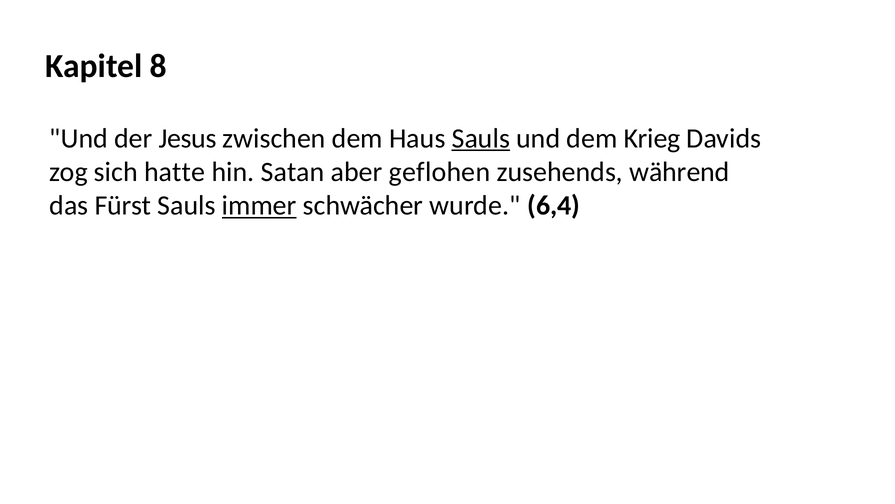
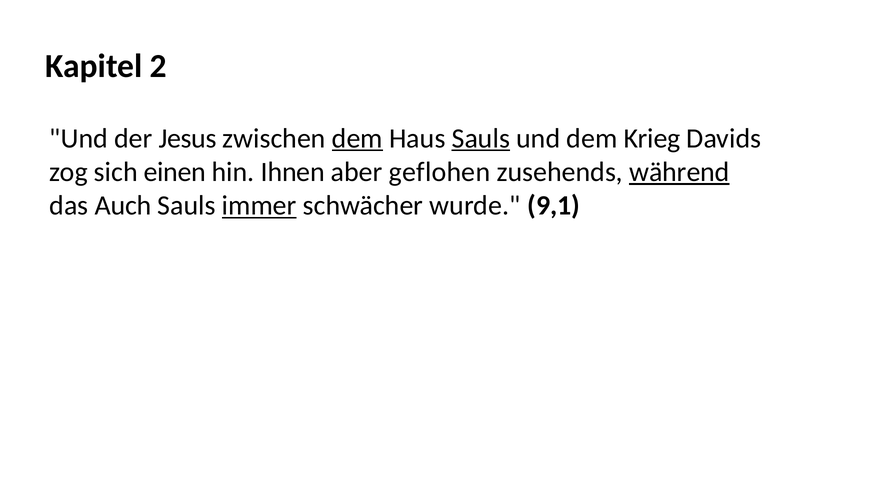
8: 8 -> 2 (158, 66)
dem underline: none -> present (357, 138)
hatte: hatte -> einen (175, 172)
Satan: Satan -> Ihnen (293, 172)
während underline: none -> present (679, 172)
Fürst: Fürst -> Auch (123, 205)
6,4: 6,4 -> 9,1 (554, 205)
